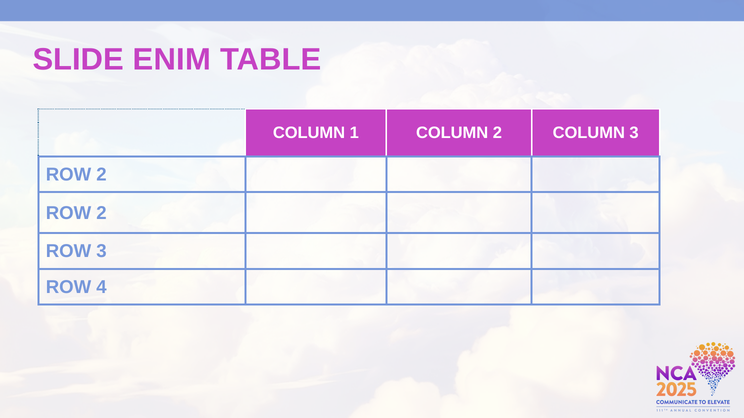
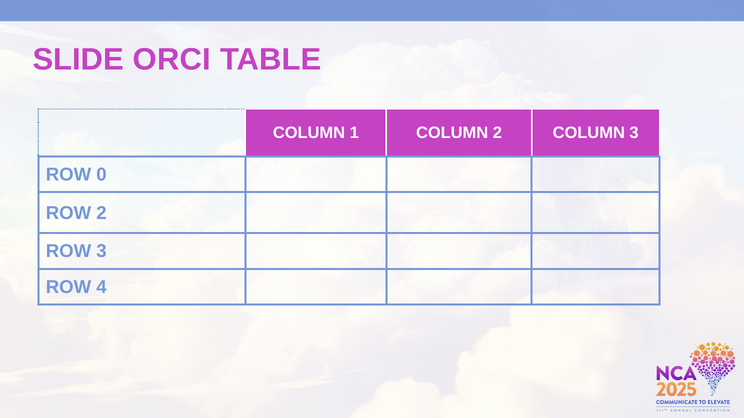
ENIM: ENIM -> ORCI (172, 60)
2: 2 -> 0 (102, 175)
